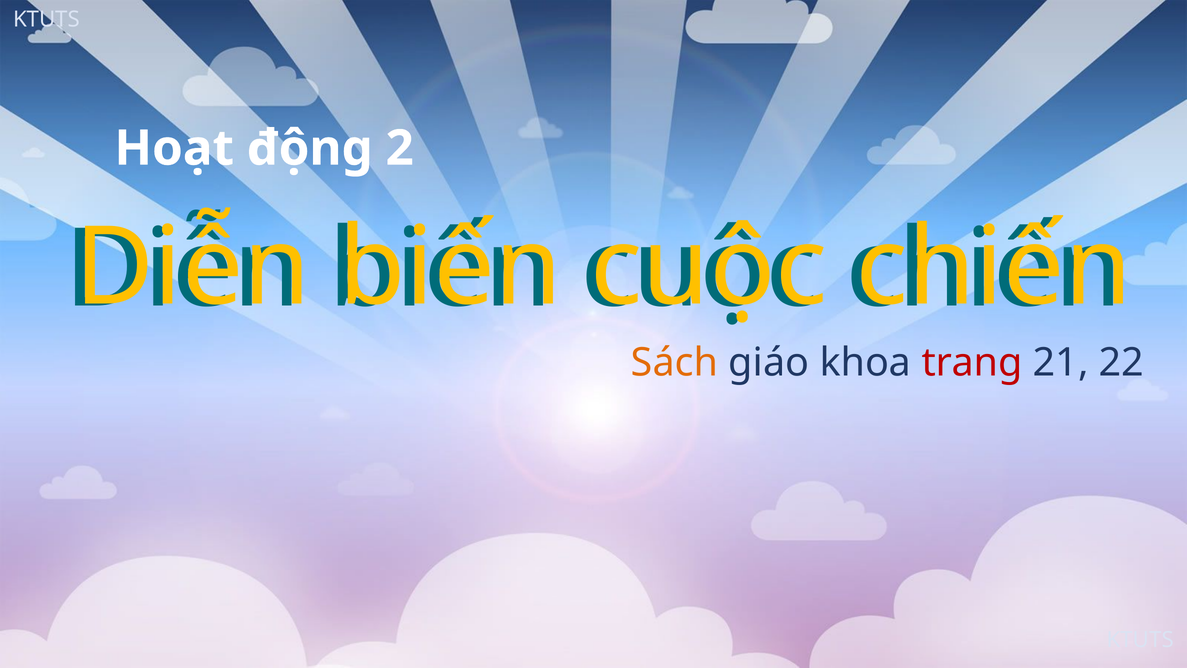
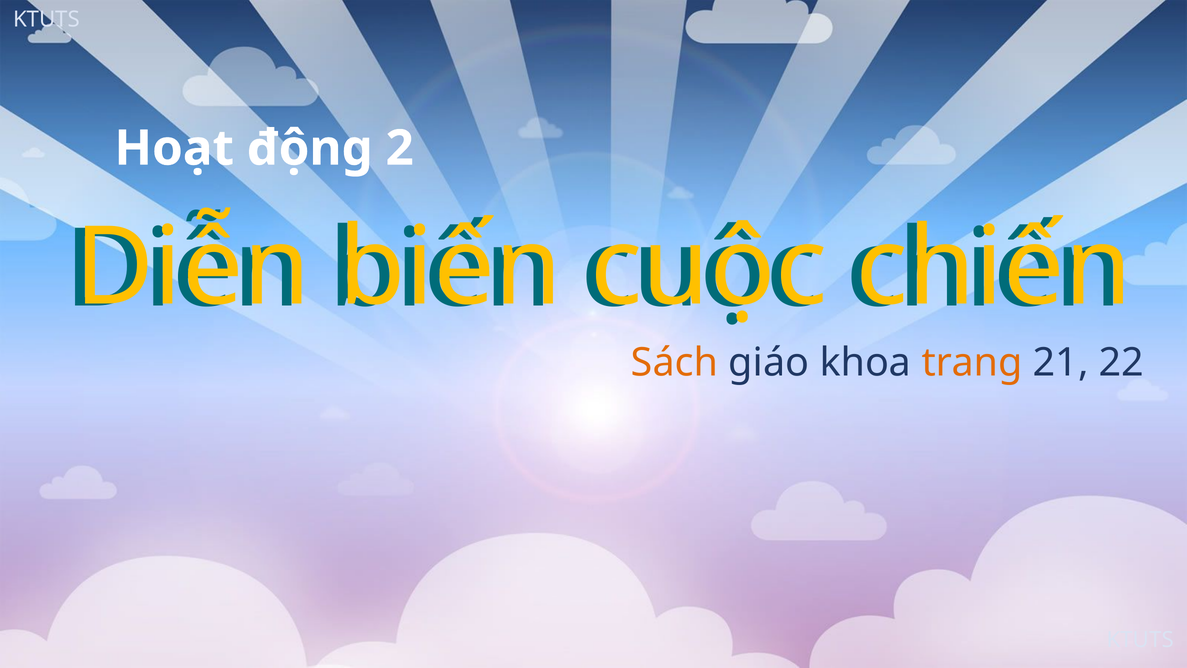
trang colour: red -> orange (972, 362)
